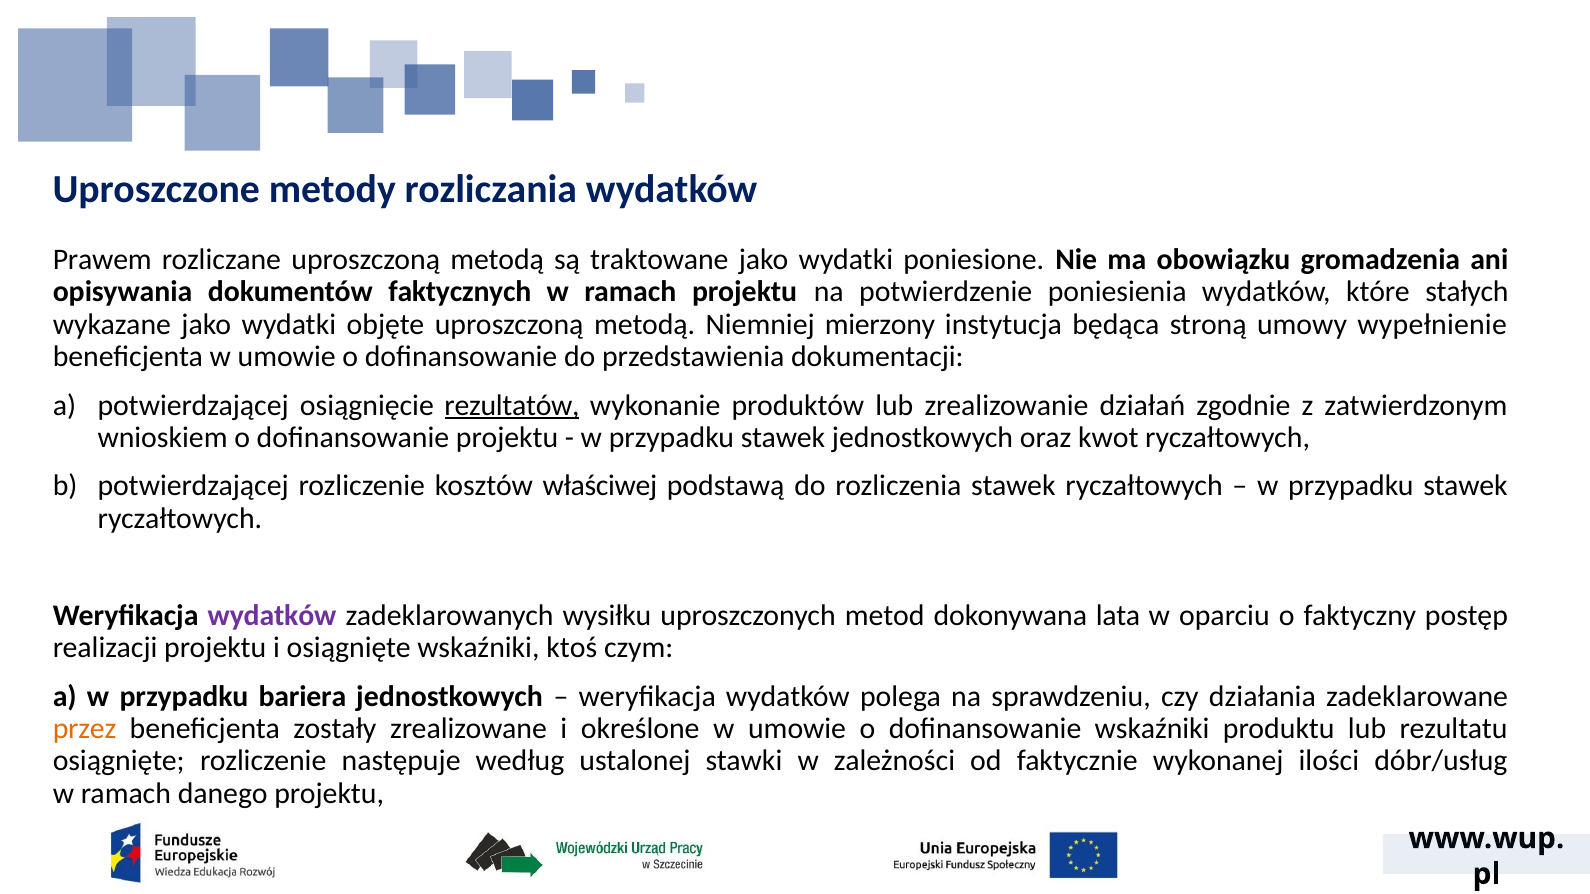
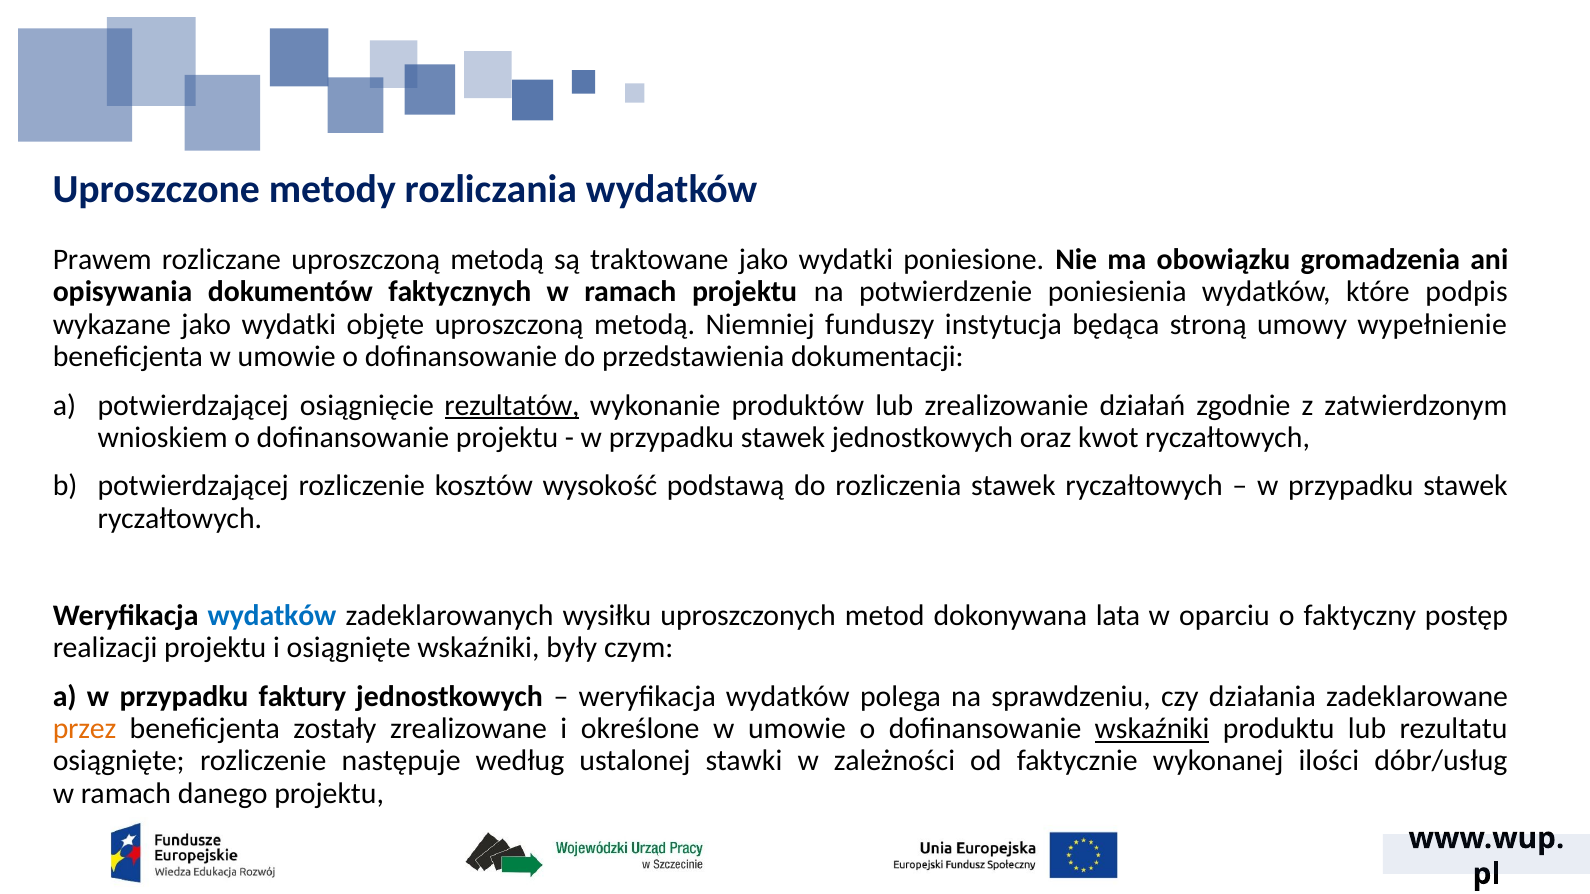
stałych: stałych -> podpis (1467, 292)
mierzony: mierzony -> funduszy (880, 324)
właściwej: właściwej -> wysokość (600, 486)
wydatków colour: purple -> blue (272, 616)
ktoś: ktoś -> były (572, 648)
bariera: bariera -> faktury (303, 697)
wskaźniki underline: none -> present (1152, 729)
